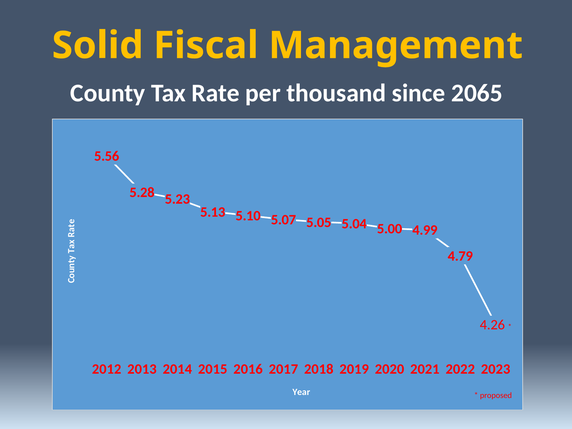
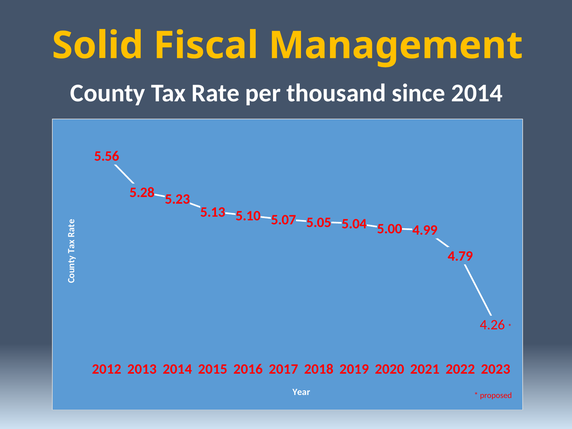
since 2065: 2065 -> 2014 (477, 93)
